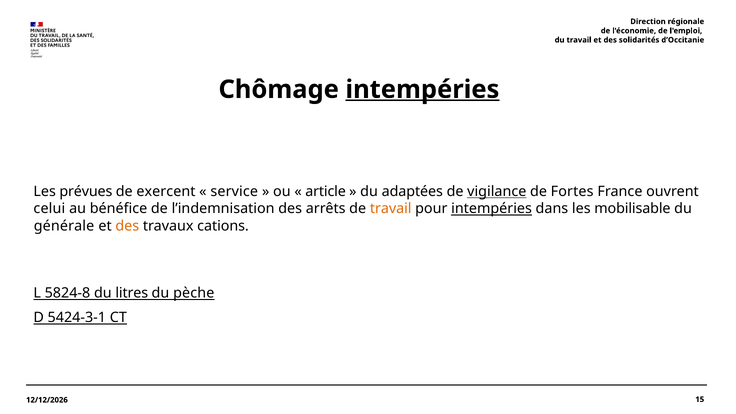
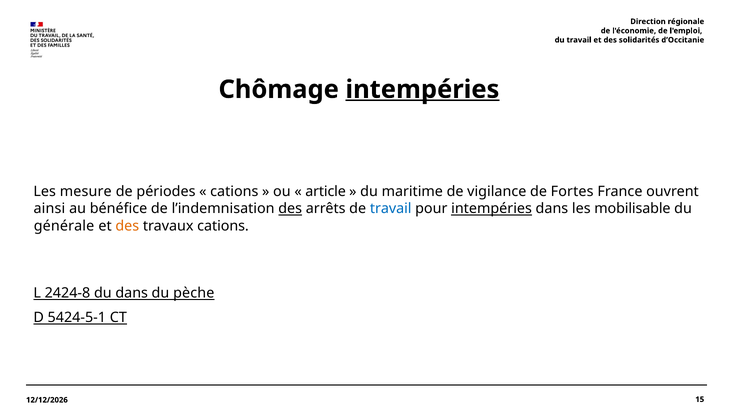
prévues: prévues -> mesure (86, 192)
exercent: exercent -> périodes (166, 192)
service: service -> cations (234, 192)
adaptées: adaptées -> maritime (412, 192)
vigilance underline: present -> none (497, 192)
celui: celui -> ainsi (49, 209)
des underline: none -> present (290, 209)
travail colour: orange -> blue (391, 209)
5824-8: 5824-8 -> 2424-8 (67, 293)
du litres: litres -> dans (132, 293)
5424-3-1: 5424-3-1 -> 5424-5-1 (77, 317)
